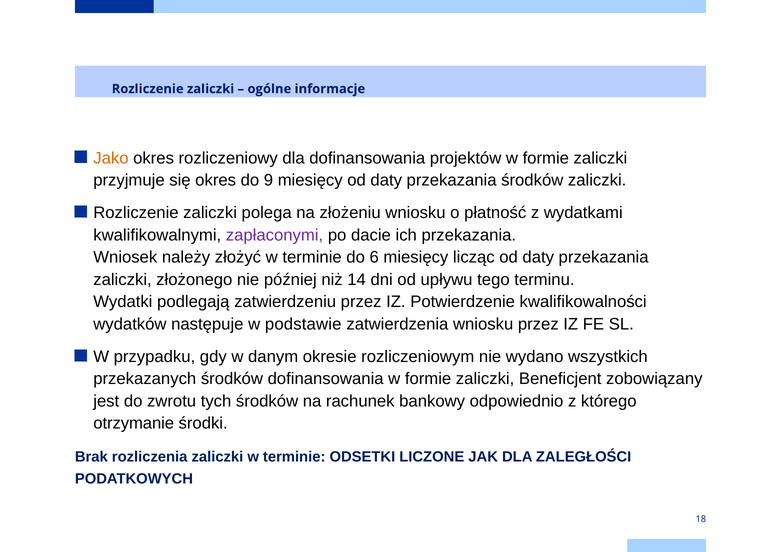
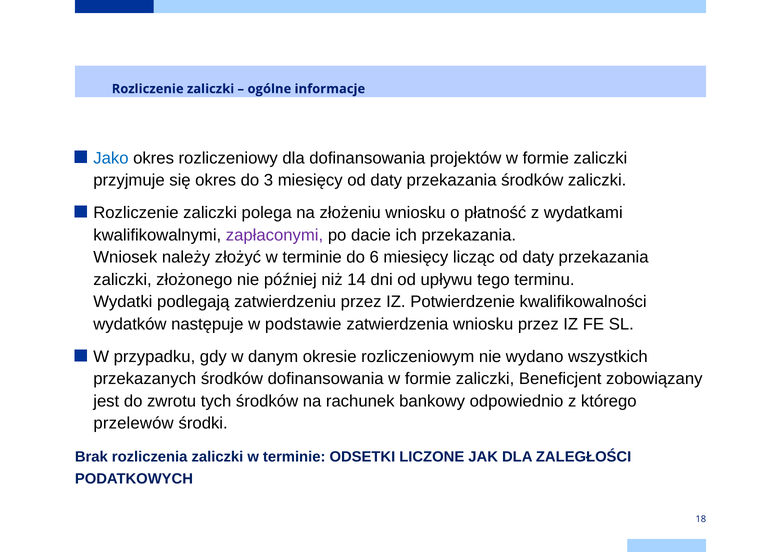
Jako colour: orange -> blue (111, 158)
9: 9 -> 3 (268, 180)
otrzymanie: otrzymanie -> przelewów (134, 424)
